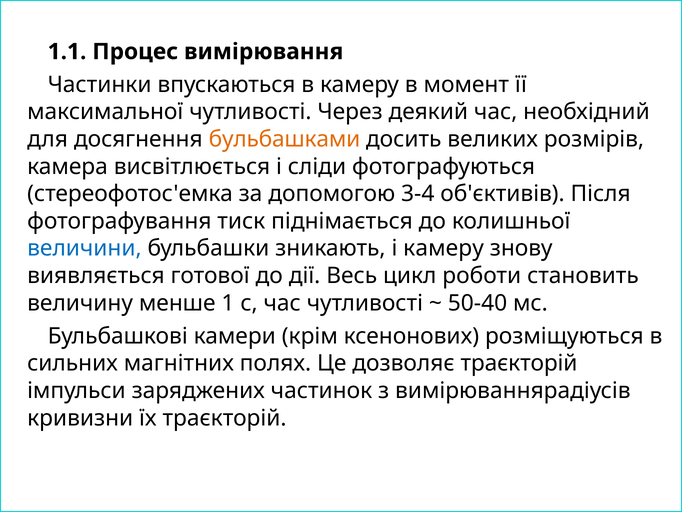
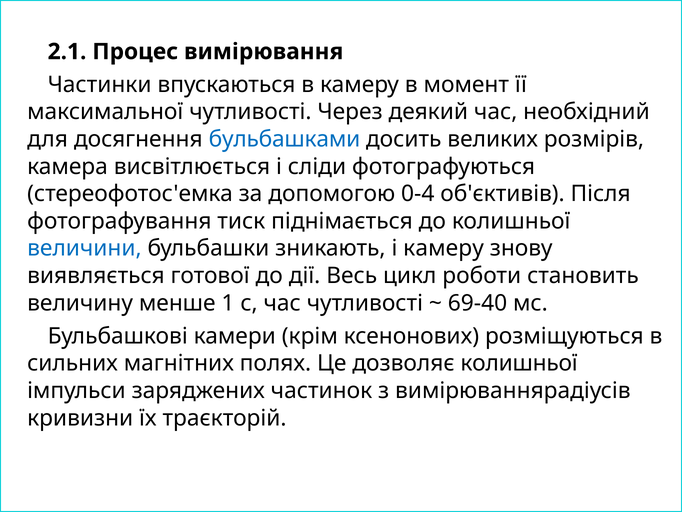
1.1: 1.1 -> 2.1 (67, 52)
бульбашками colour: orange -> blue (284, 139)
3-4: 3-4 -> 0-4 (418, 194)
50-40: 50-40 -> 69-40 (477, 303)
дозволяє траєкторій: траєкторій -> колишньої (519, 363)
